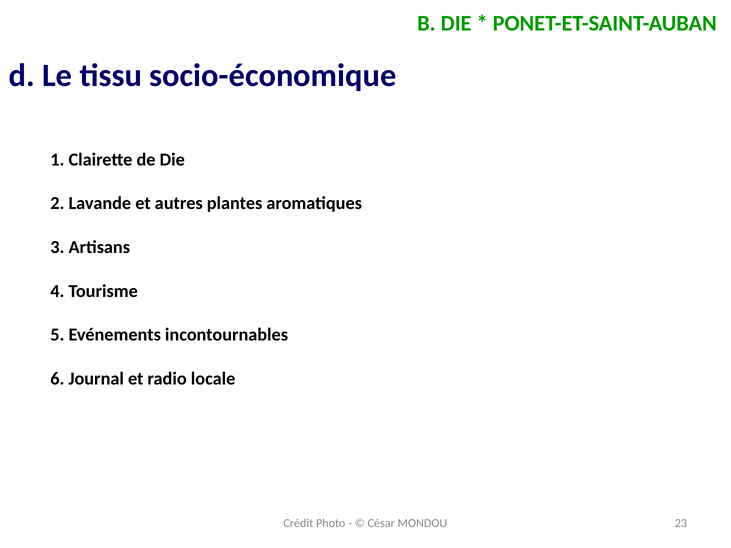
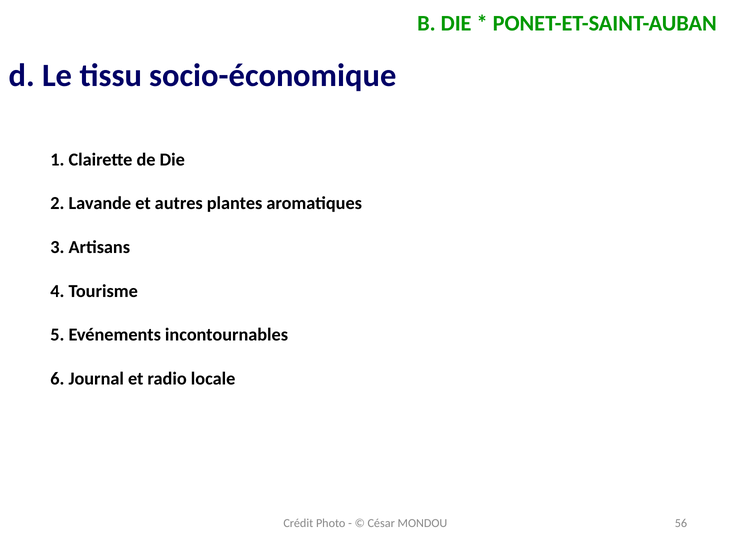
23: 23 -> 56 (681, 523)
